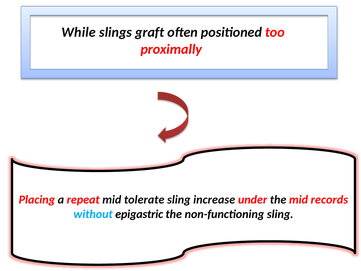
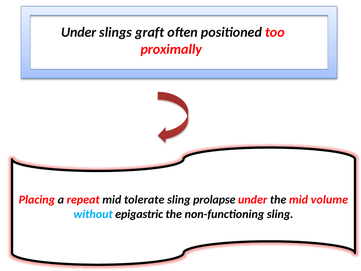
While: While -> Under (79, 32)
increase: increase -> prolapse (214, 200)
records: records -> volume (329, 200)
